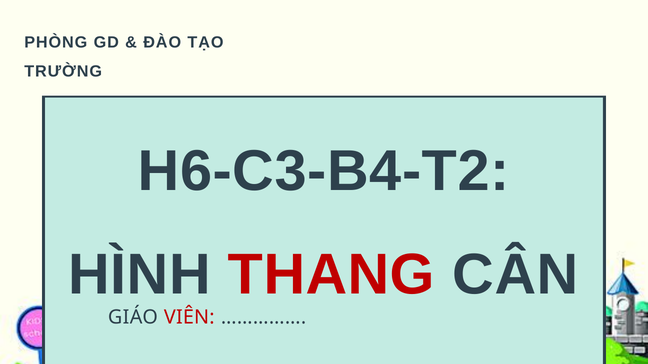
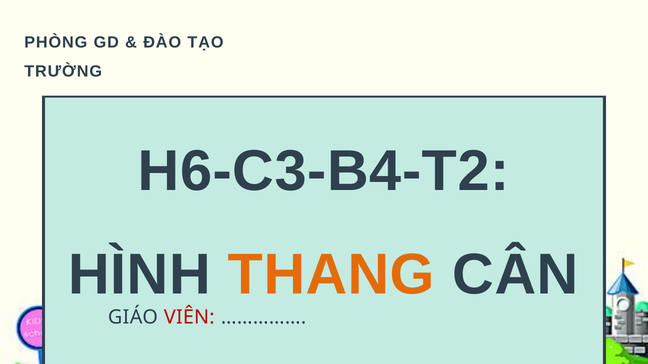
THANG colour: red -> orange (331, 275)
